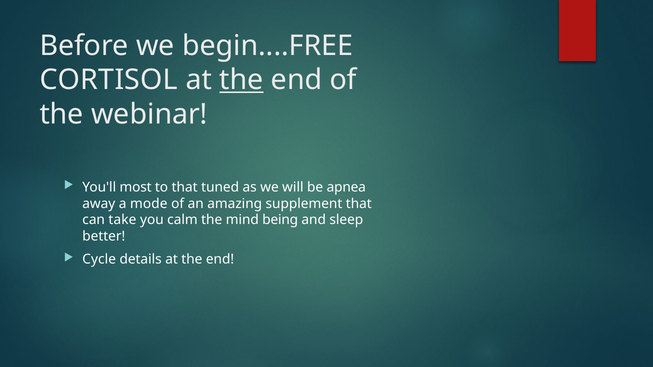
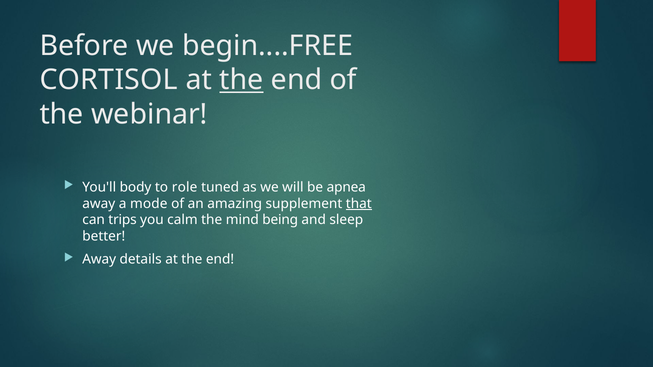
most: most -> body (136, 187)
to that: that -> role (185, 187)
that underline: none -> present (359, 204)
take: take -> trips (123, 220)
Cycle: Cycle -> Away (99, 260)
